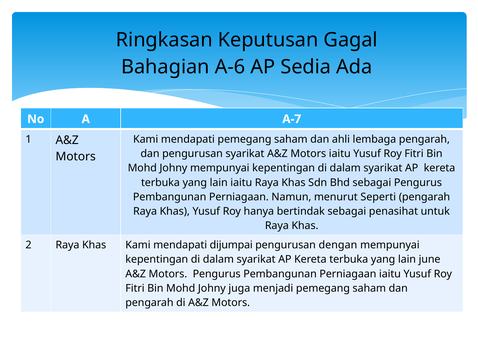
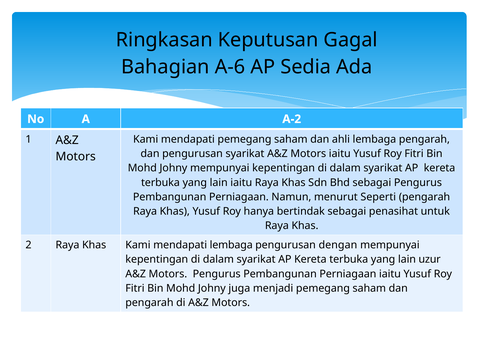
A-7: A-7 -> A-2 (292, 119)
mendapati dijumpai: dijumpai -> lembaga (231, 245)
june: june -> uzur (430, 259)
